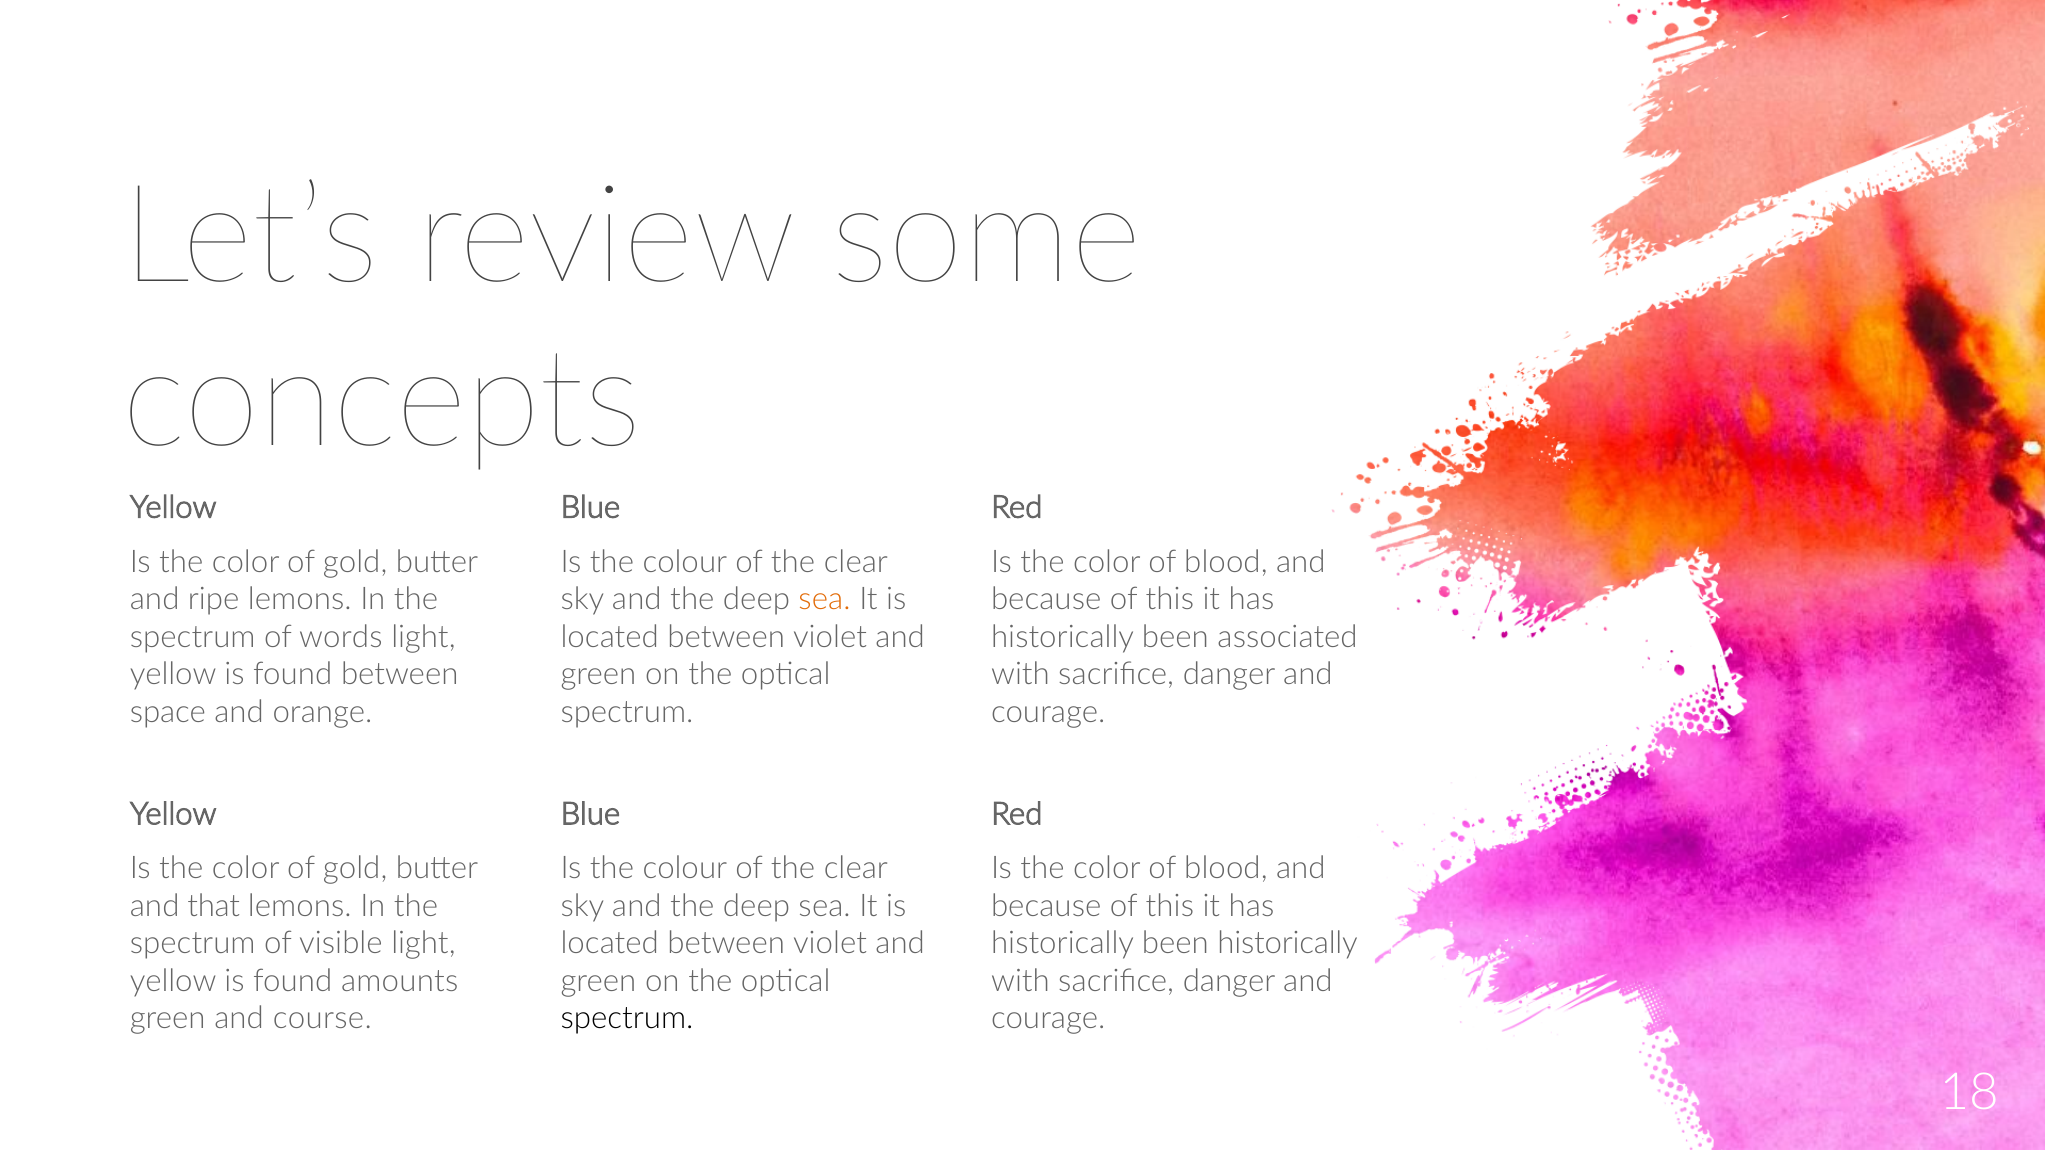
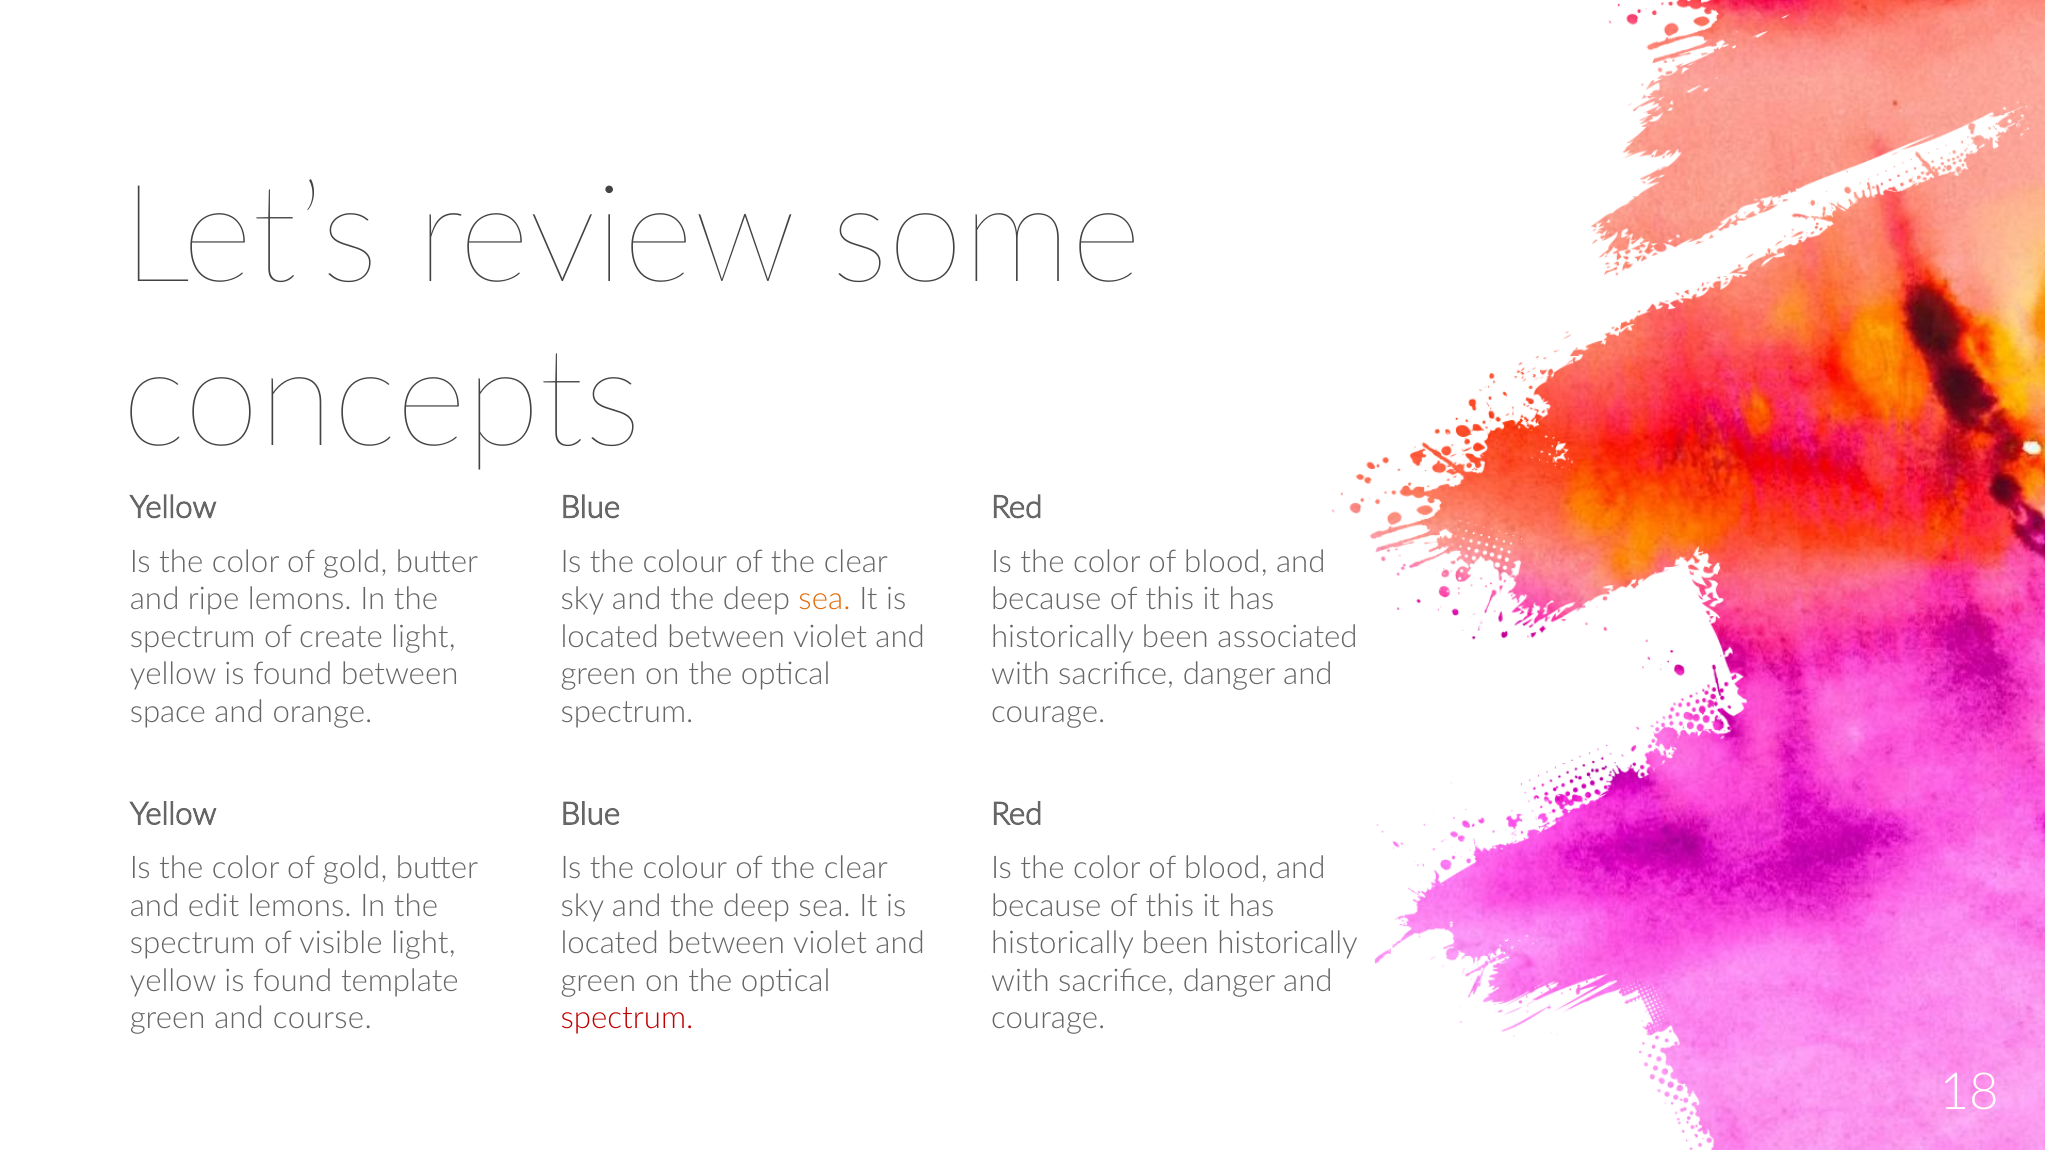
words: words -> create (341, 637)
that: that -> edit (214, 906)
amounts: amounts -> template (400, 981)
spectrum colour: black -> red (627, 1019)
